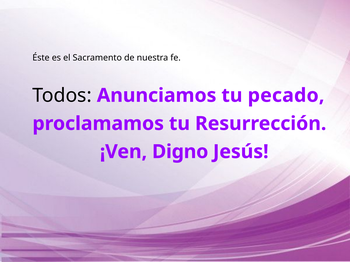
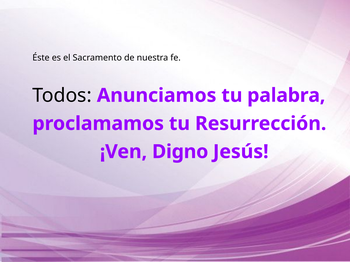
pecado: pecado -> palabra (286, 96)
